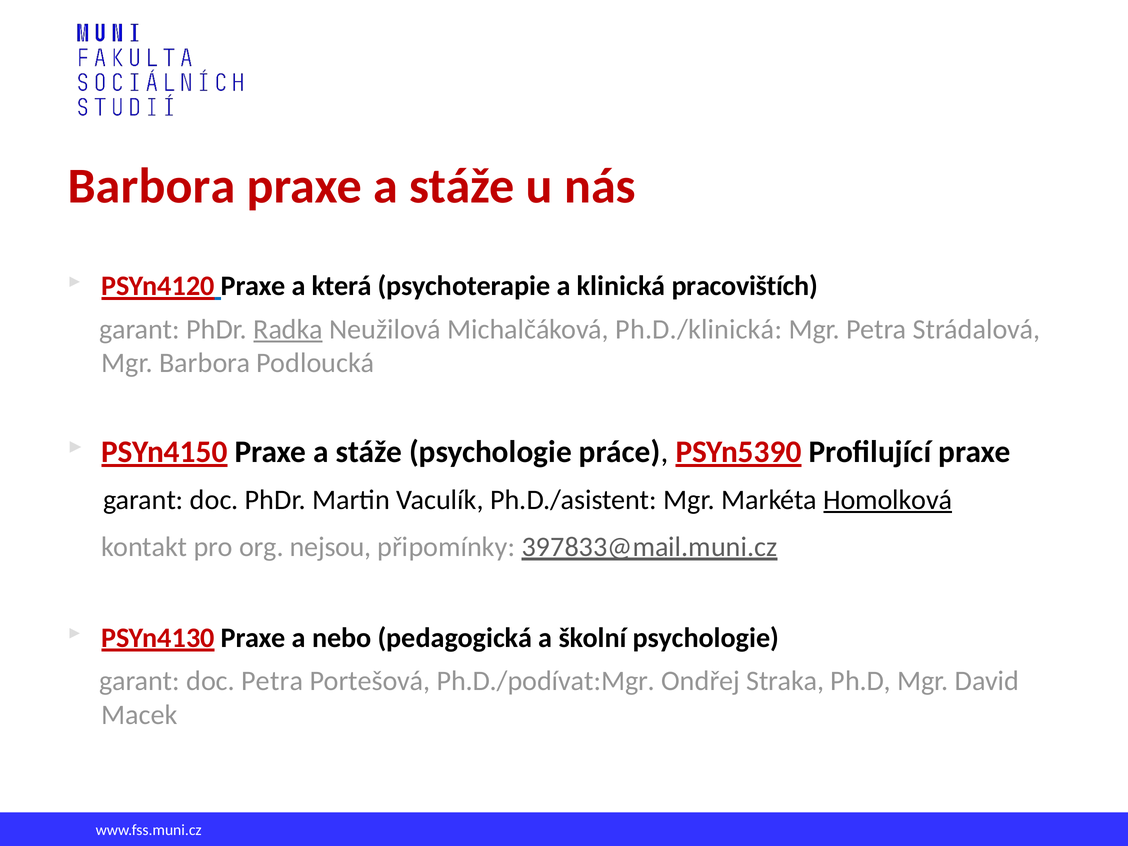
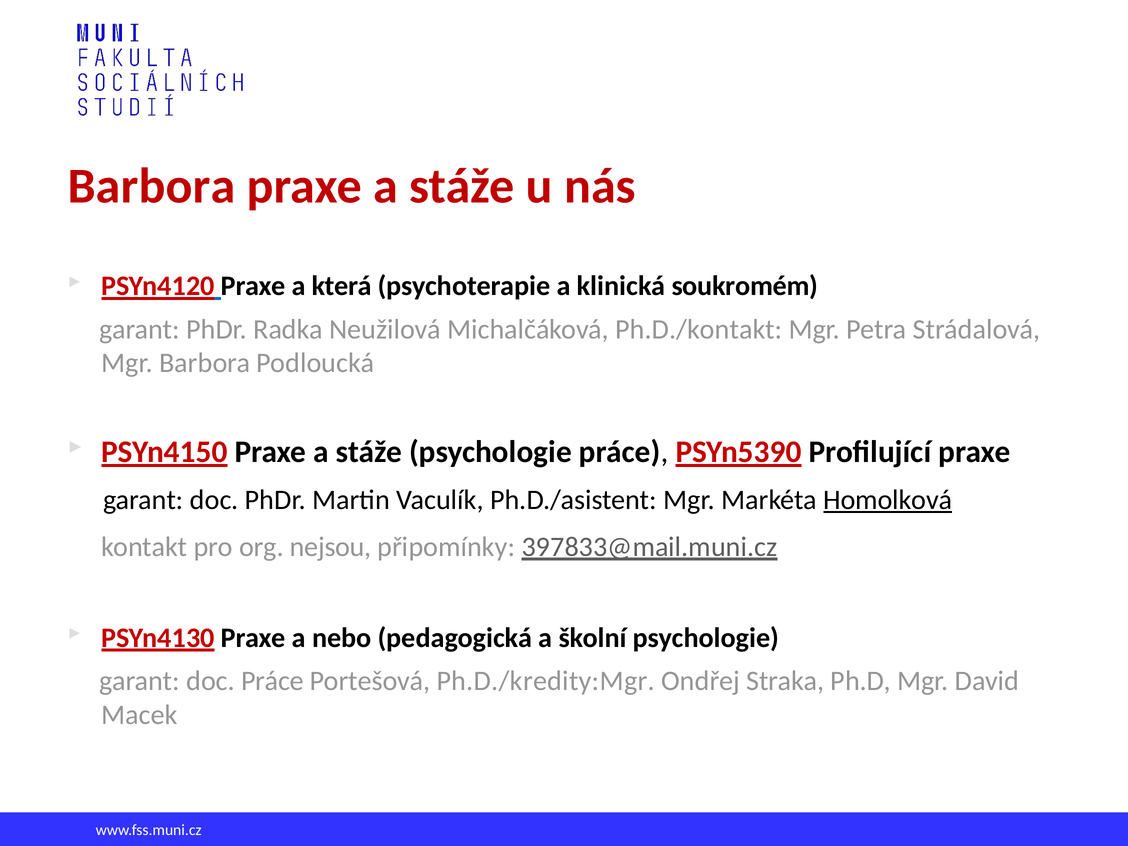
pracovištích: pracovištích -> soukromém (745, 286)
Radka underline: present -> none (288, 329)
Ph.D./klinická: Ph.D./klinická -> Ph.D./kontakt (699, 329)
doc Petra: Petra -> Práce (272, 681)
Ph.D./podívat:Mgr: Ph.D./podívat:Mgr -> Ph.D./kredity:Mgr (546, 681)
